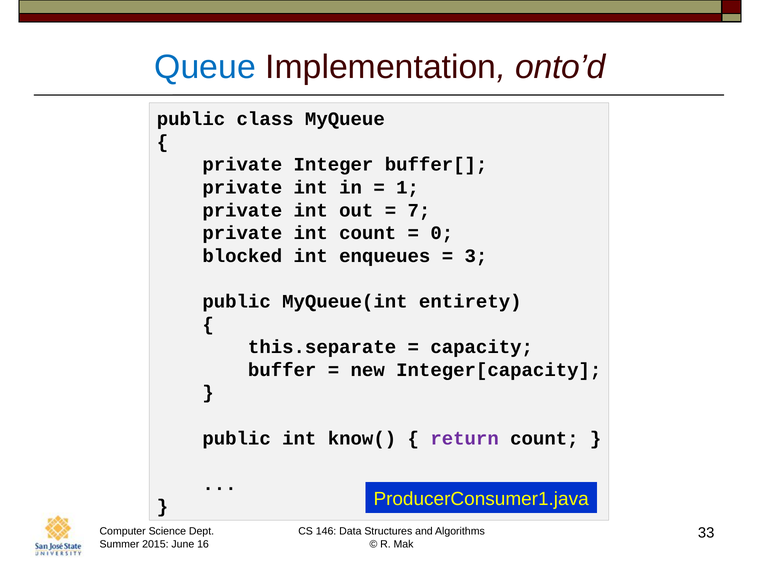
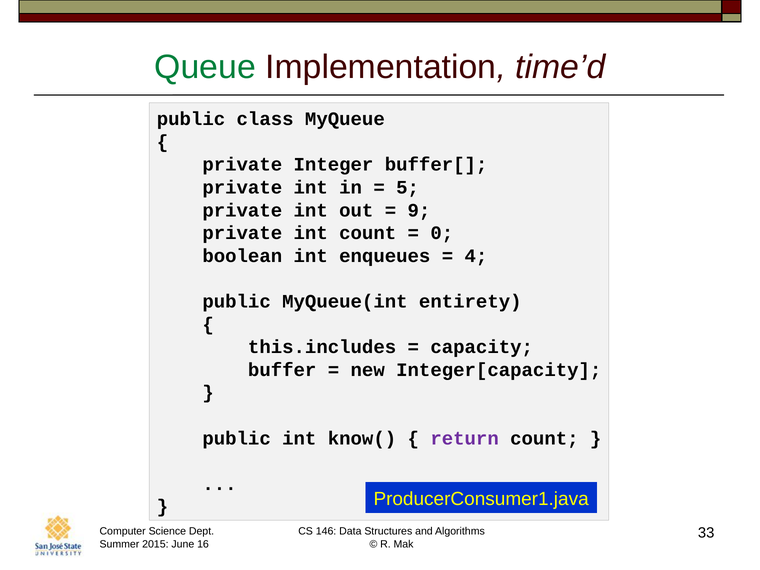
Queue colour: blue -> green (205, 67)
onto’d: onto’d -> time’d (560, 67)
1: 1 -> 5 (408, 188)
7: 7 -> 9 (419, 210)
blocked: blocked -> boolean (242, 256)
3: 3 -> 4 (476, 256)
this.separate: this.separate -> this.includes (322, 347)
